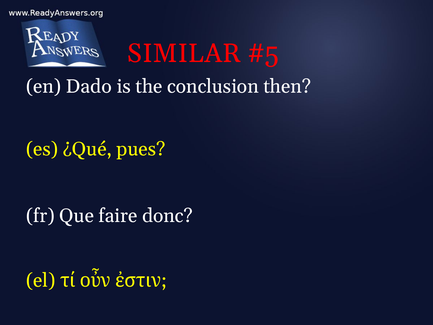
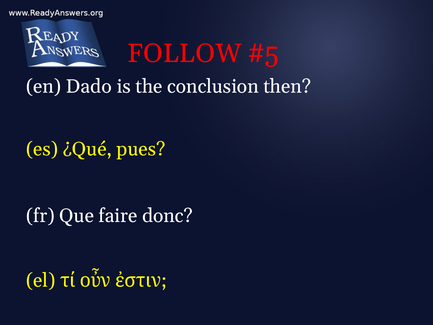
SIMILAR: SIMILAR -> FOLLOW (184, 53)
